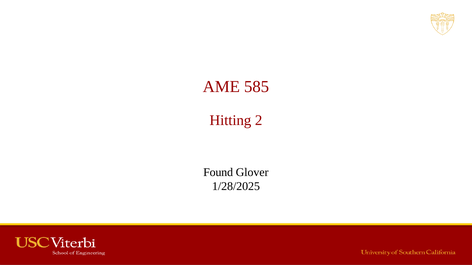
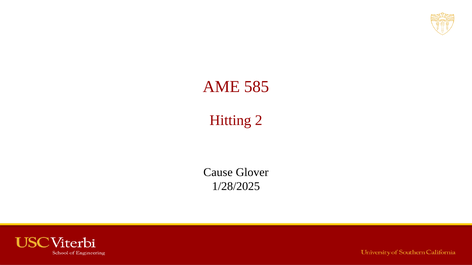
Found: Found -> Cause (218, 173)
